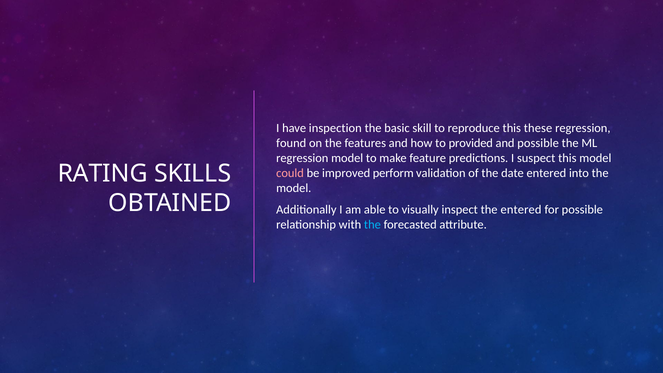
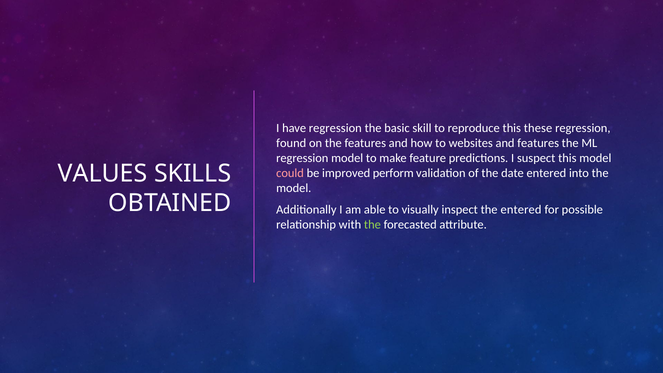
have inspection: inspection -> regression (335, 128)
provided: provided -> websites (471, 143)
and possible: possible -> features (538, 143)
RATING: RATING -> VALUES (103, 173)
the colour: light blue -> light green (372, 225)
